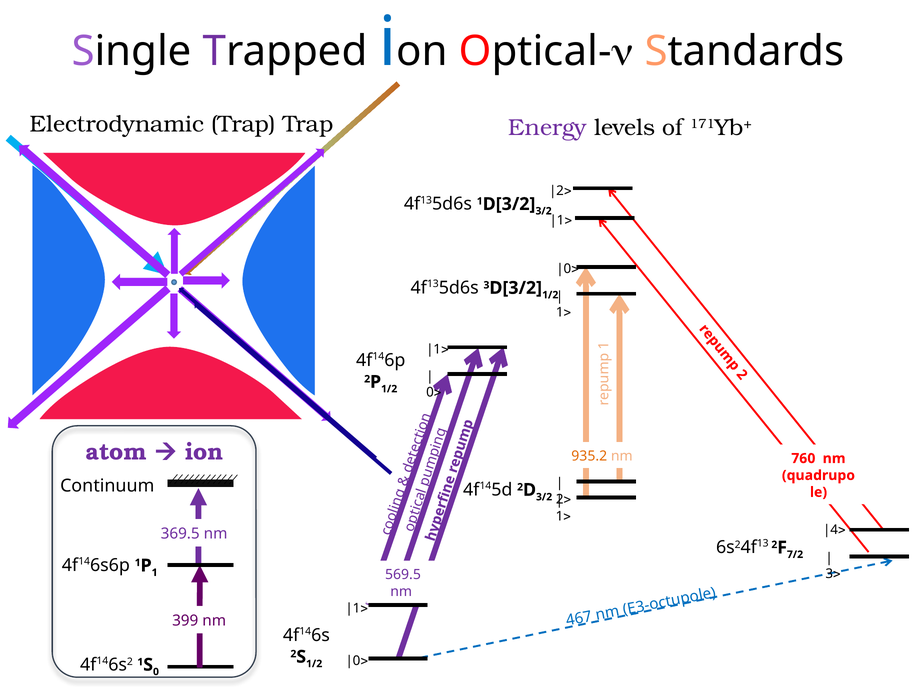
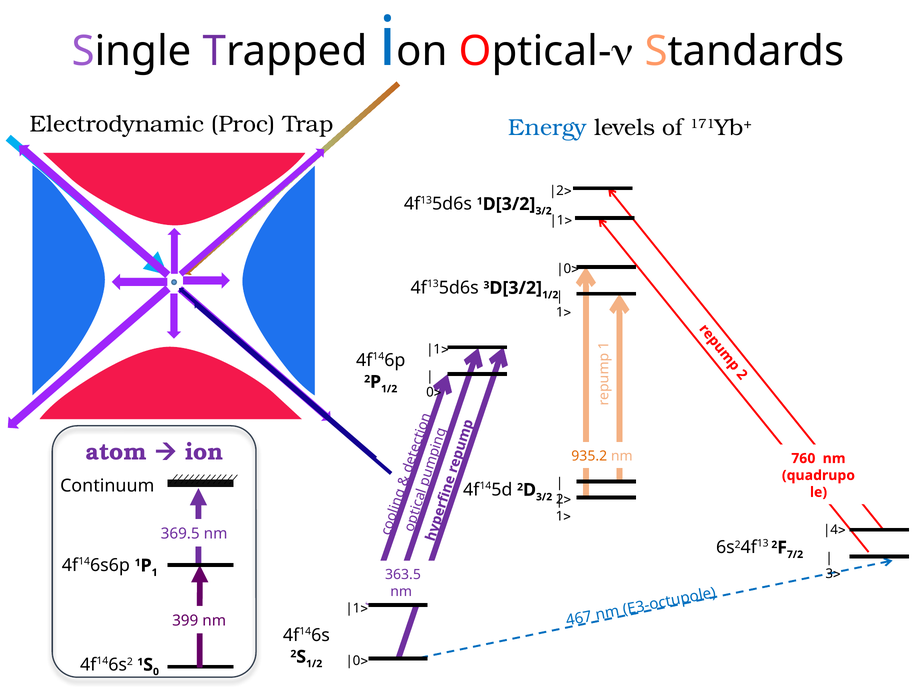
Electrodynamic Trap: Trap -> Proc (243, 124)
Energy colour: purple -> blue (548, 127)
569.5: 569.5 -> 363.5 (403, 574)
